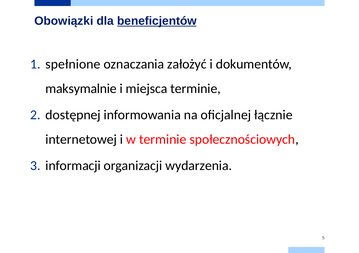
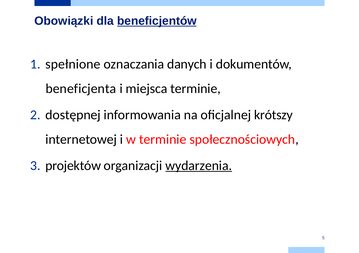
założyć: założyć -> danych (187, 64)
maksymalnie: maksymalnie -> beneficjenta (81, 89)
łącznie: łącznie -> krótszy (274, 115)
informacji: informacji -> projektów (73, 166)
wydarzenia underline: none -> present (199, 166)
